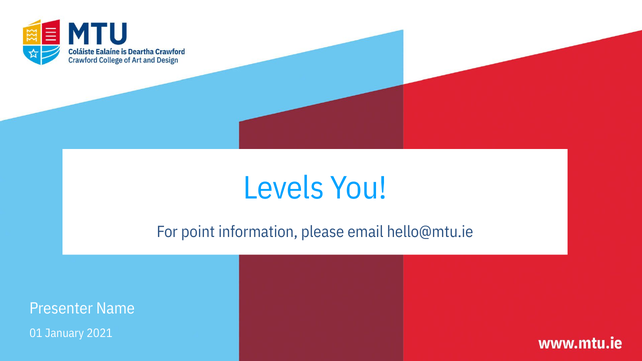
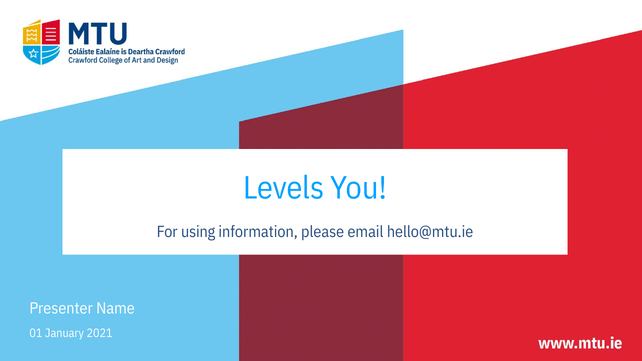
point: point -> using (198, 232)
